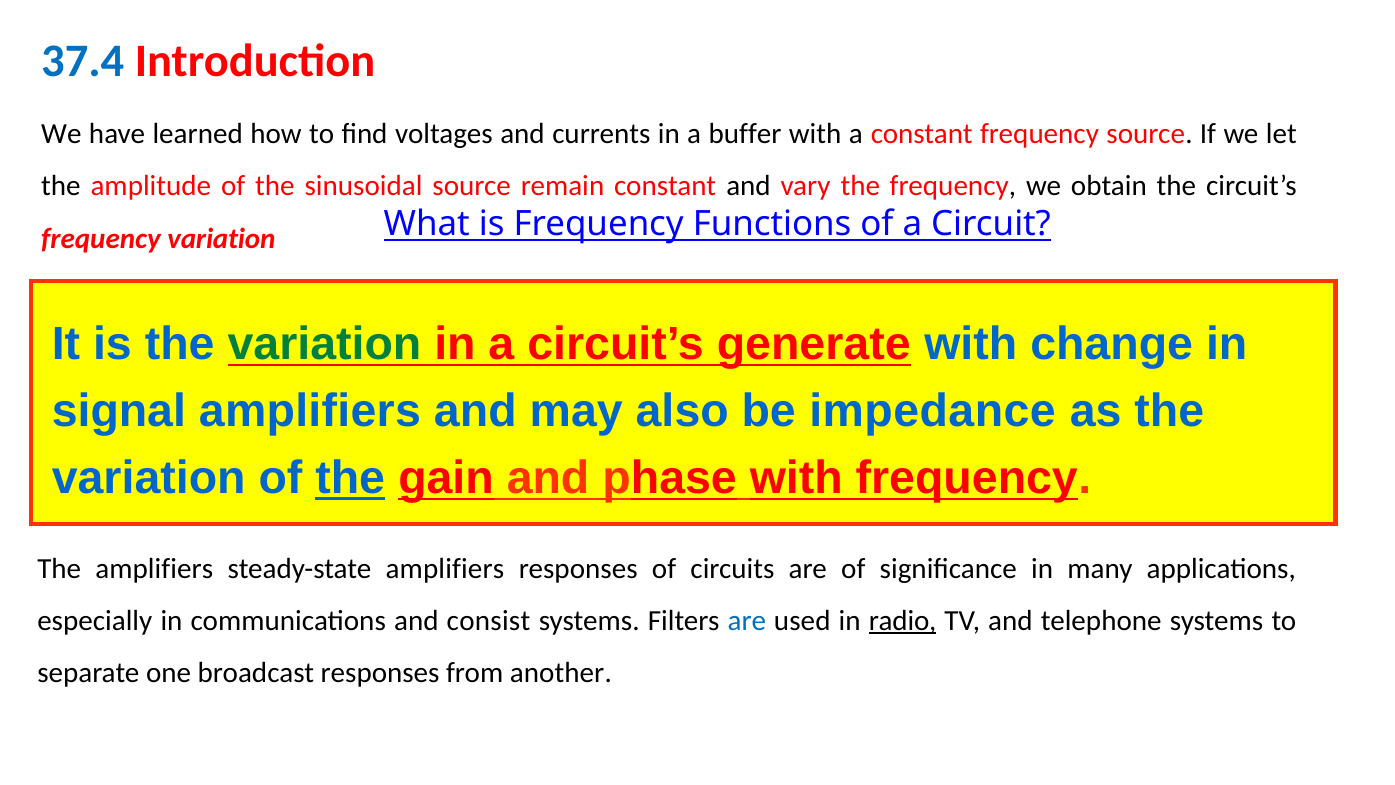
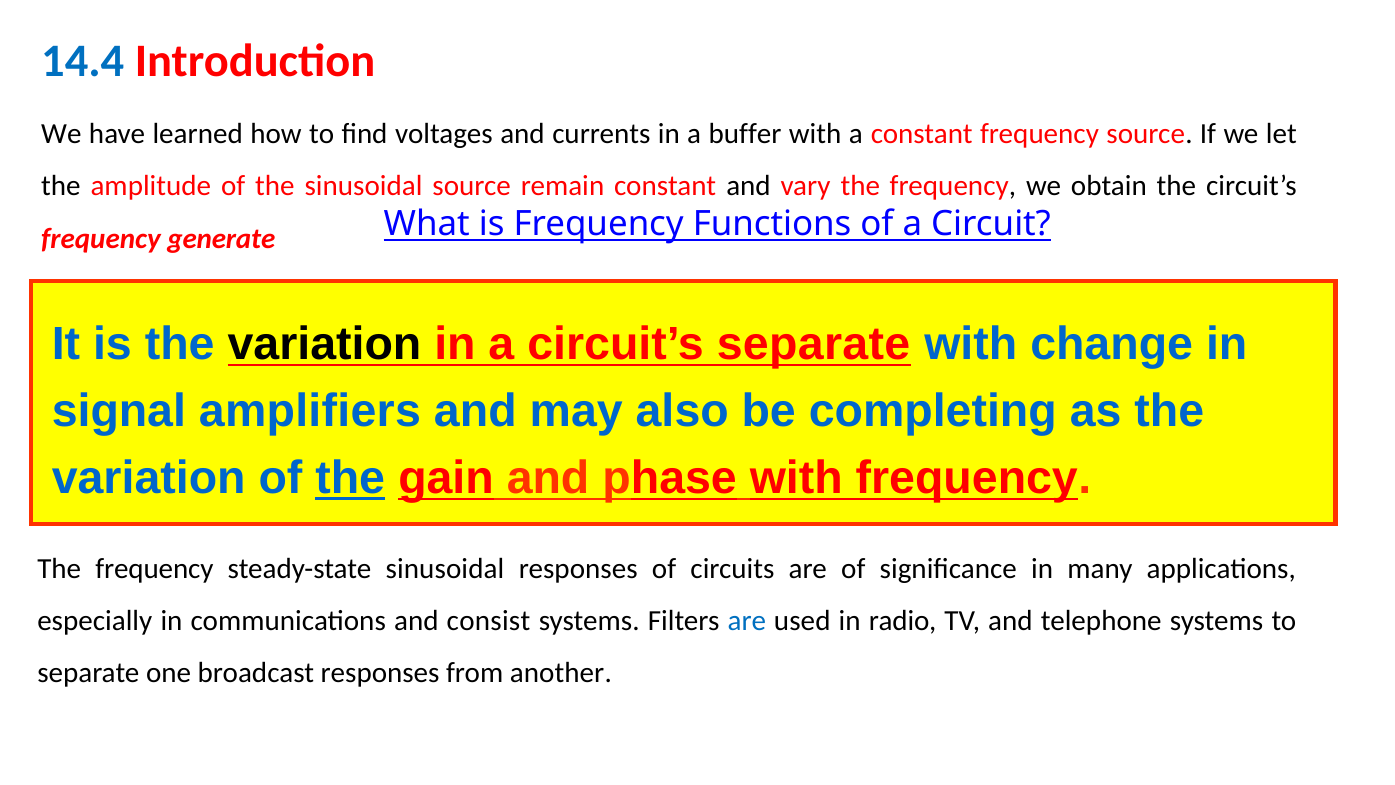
37.4: 37.4 -> 14.4 (83, 61)
frequency variation: variation -> generate (221, 239)
variation colour: green -> black (324, 344)
circuit’s generate: generate -> separate (814, 344)
impedance: impedance -> completing (933, 411)
amplifiers: amplifiers -> frequency (154, 568)
steady-state amplifiers: amplifiers -> sinusoidal (445, 568)
radio underline: present -> none (903, 621)
